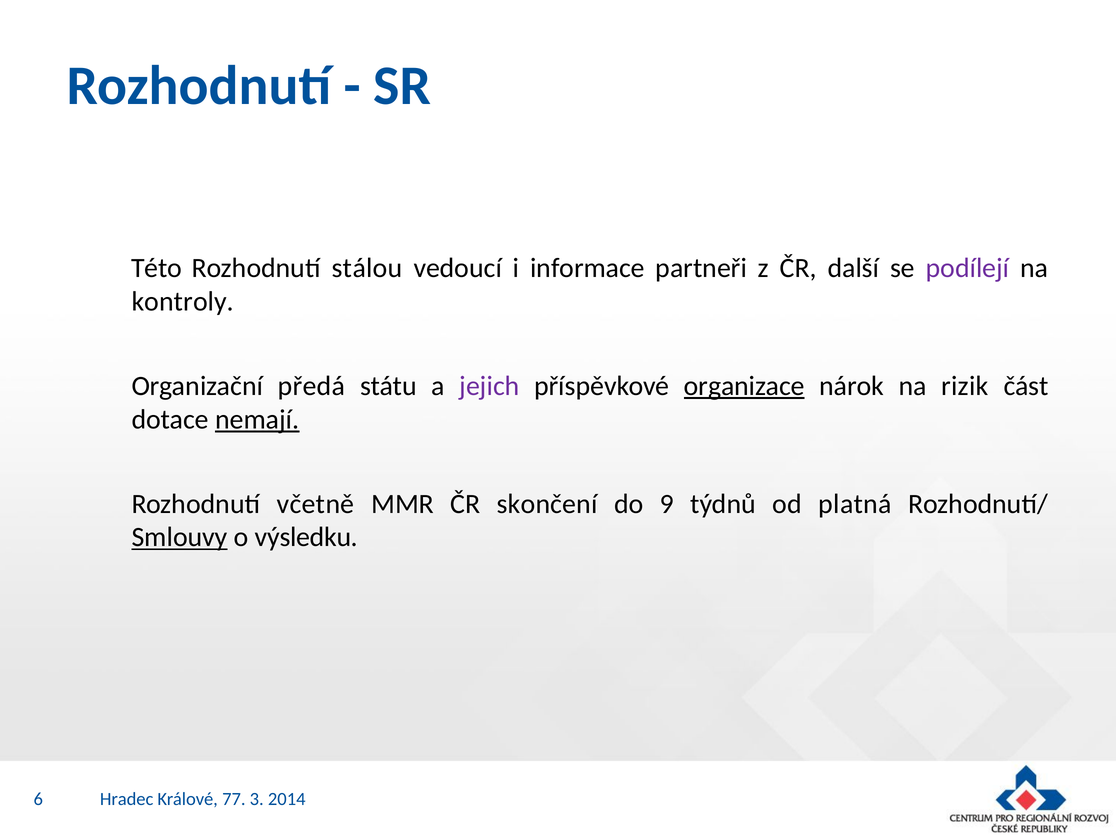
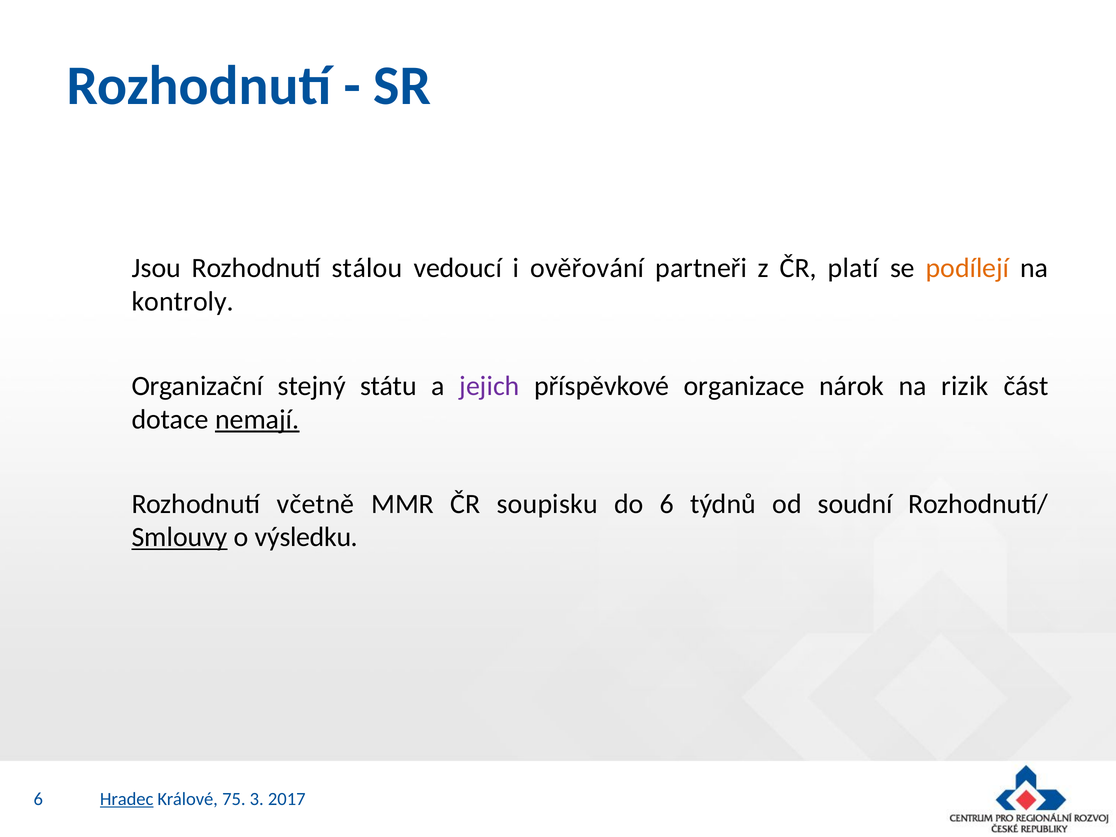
Této: Této -> Jsou (156, 268)
informace: informace -> ověřování (587, 268)
další: další -> platí (853, 268)
podílejí colour: purple -> orange (968, 268)
předá: předá -> stejný (312, 386)
organizace underline: present -> none (744, 386)
skončení: skončení -> soupisku (547, 504)
do 9: 9 -> 6 (667, 504)
platná: platná -> soudní (855, 504)
Hradec underline: none -> present (127, 799)
77: 77 -> 75 (234, 799)
2014: 2014 -> 2017 (287, 799)
